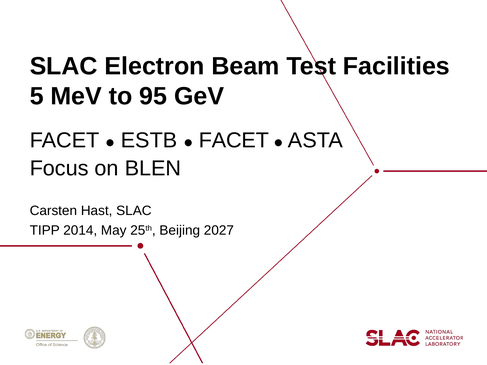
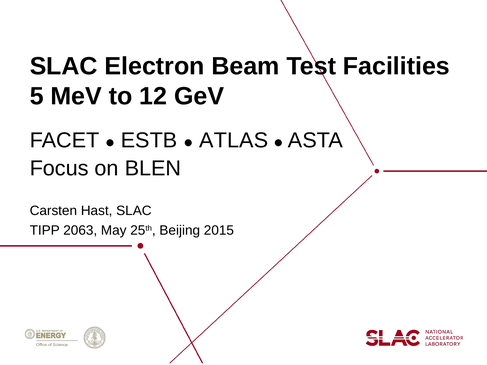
95: 95 -> 12 (153, 96)
FACET: FACET -> ATLAS (234, 140)
2014: 2014 -> 2063 (80, 231)
2027: 2027 -> 2015 (219, 231)
